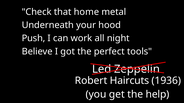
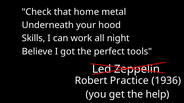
Push: Push -> Skills (33, 38)
Haircuts: Haircuts -> Practice (129, 81)
